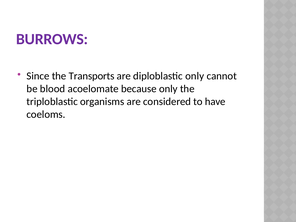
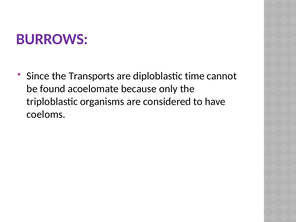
diploblastic only: only -> time (195, 76)
blood: blood -> found (53, 89)
